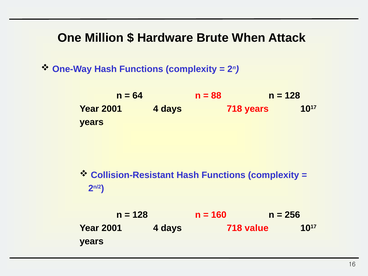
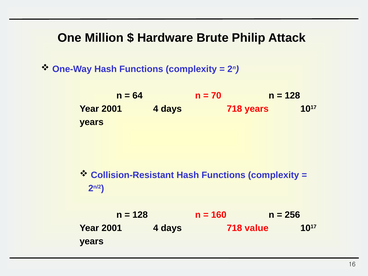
When: When -> Philip (249, 38)
88: 88 -> 70 (216, 96)
